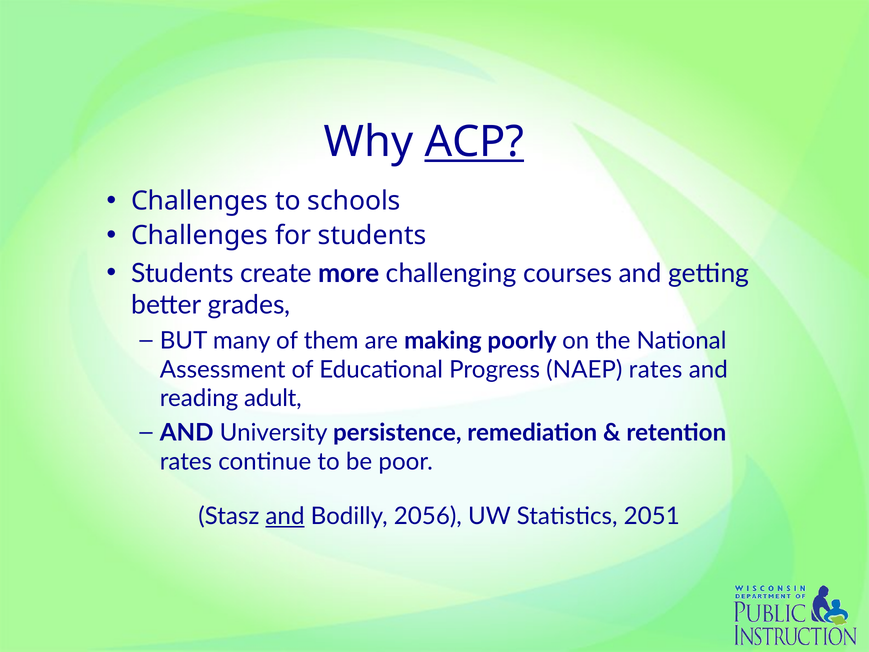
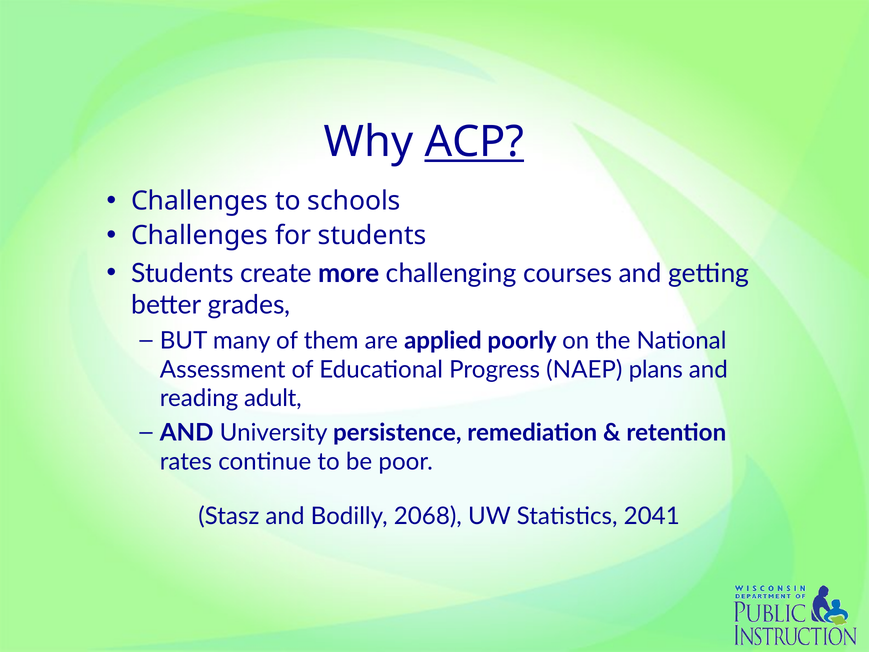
making: making -> applied (443, 340)
NAEP rates: rates -> plans (656, 369)
and underline: present -> none (285, 516)
2056: 2056 -> 2068 (428, 516)
2051: 2051 -> 2041 (652, 516)
